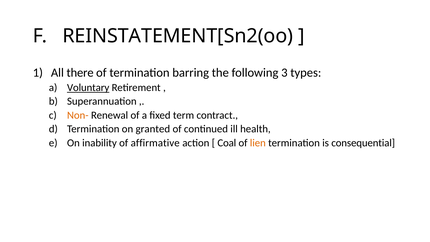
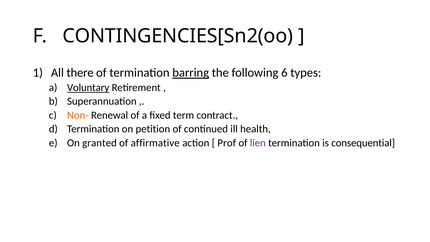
REINSTATEMENT[Sn2(oo: REINSTATEMENT[Sn2(oo -> CONTINGENCIES[Sn2(oo (178, 36)
barring underline: none -> present (191, 73)
3: 3 -> 6 (284, 73)
granted: granted -> petition (153, 129)
inability: inability -> granted (99, 143)
Coal: Coal -> Prof (227, 143)
lien colour: orange -> purple (258, 143)
